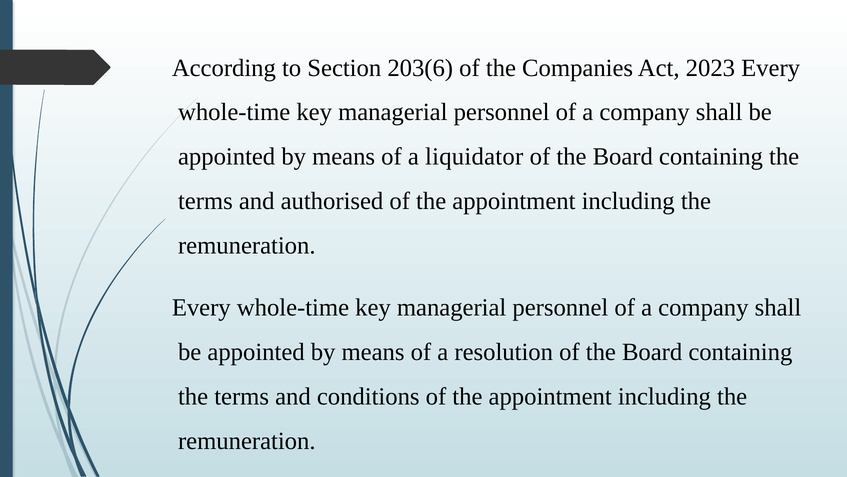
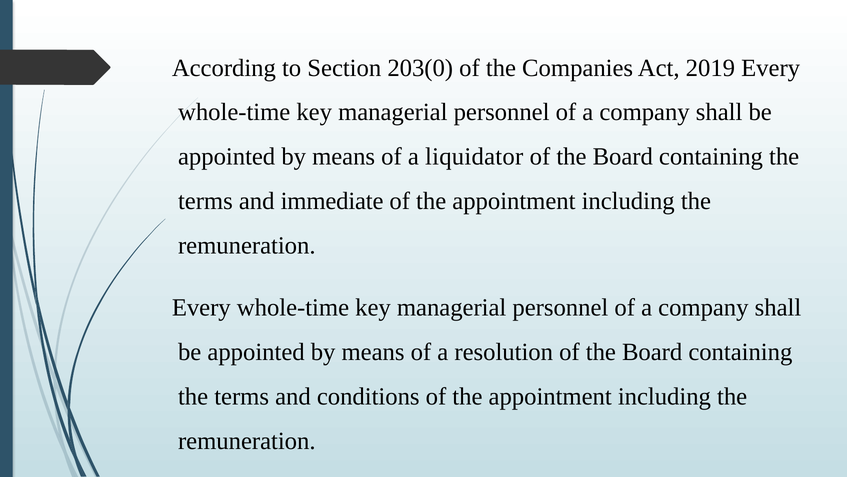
203(6: 203(6 -> 203(0 (420, 68)
2023: 2023 -> 2019 (710, 68)
authorised: authorised -> immediate (332, 201)
